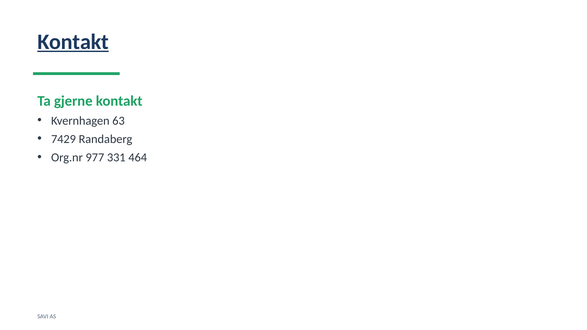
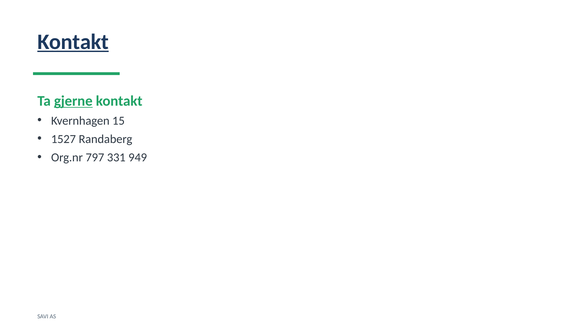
gjerne underline: none -> present (73, 101)
63: 63 -> 15 (118, 121)
7429: 7429 -> 1527 (63, 139)
977: 977 -> 797 (95, 157)
464: 464 -> 949 (138, 157)
